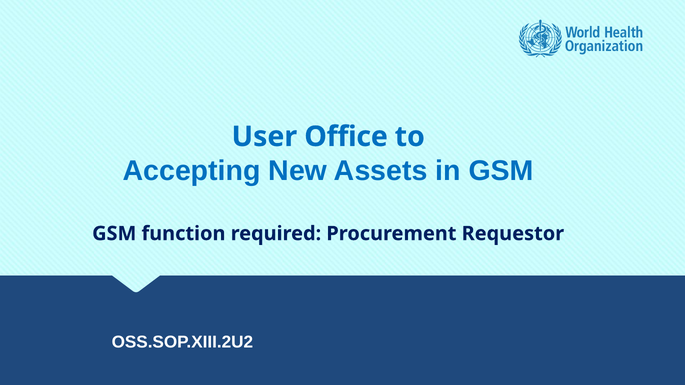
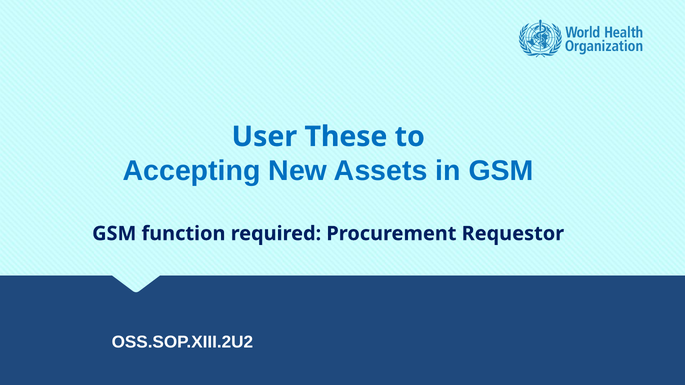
Office: Office -> These (346, 137)
